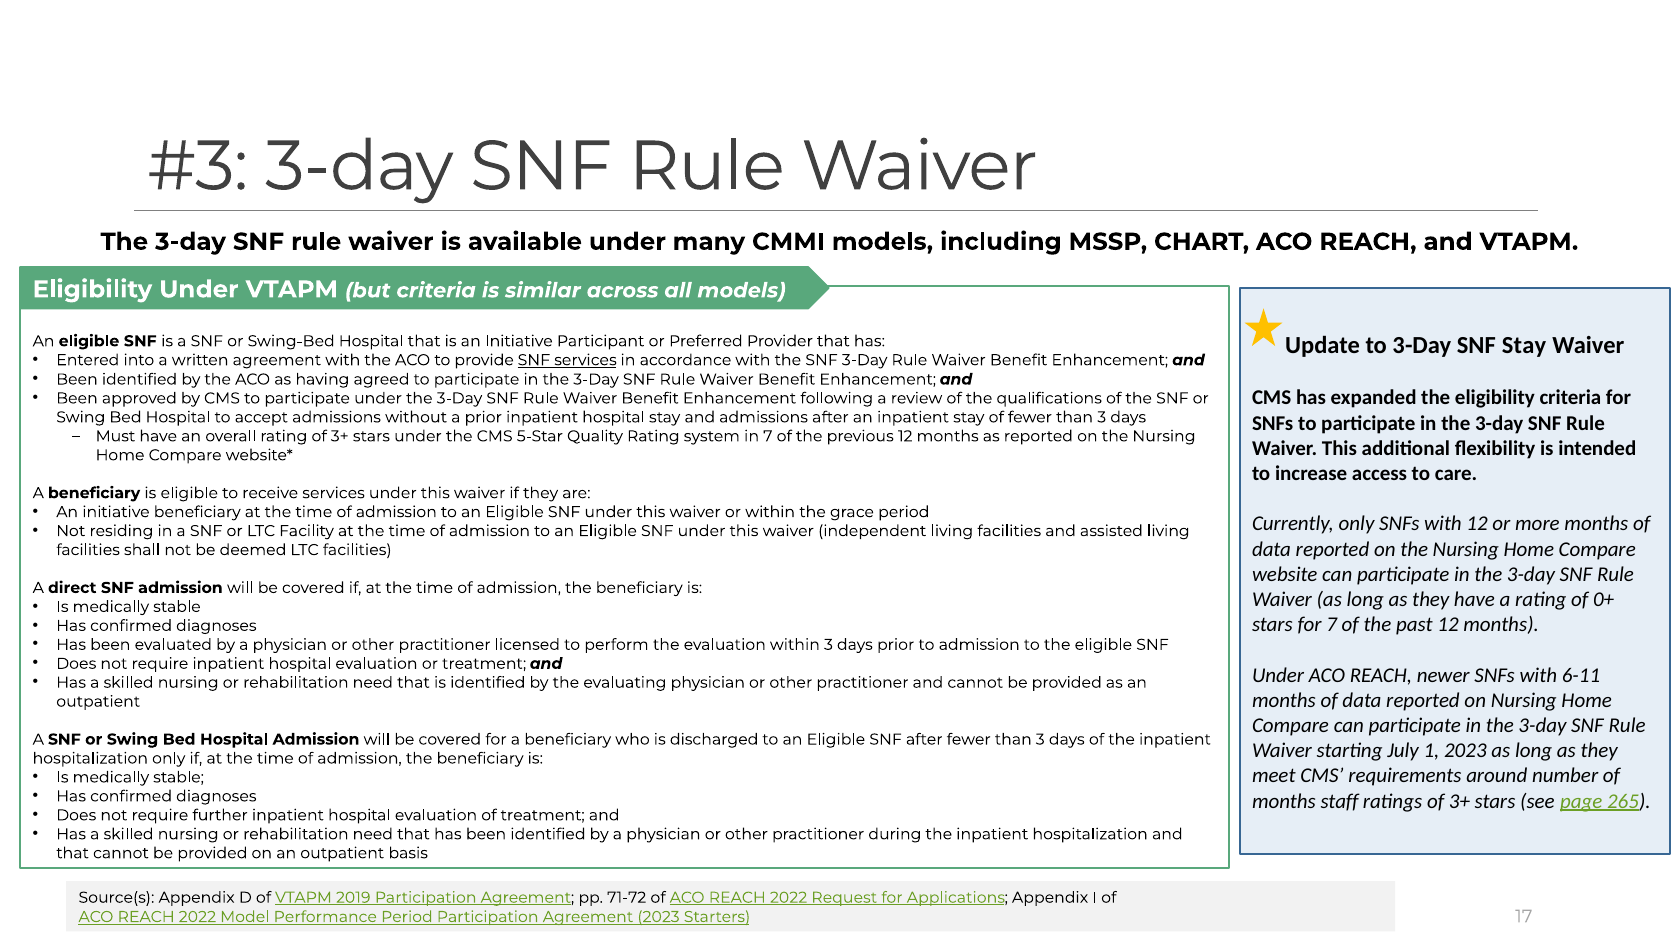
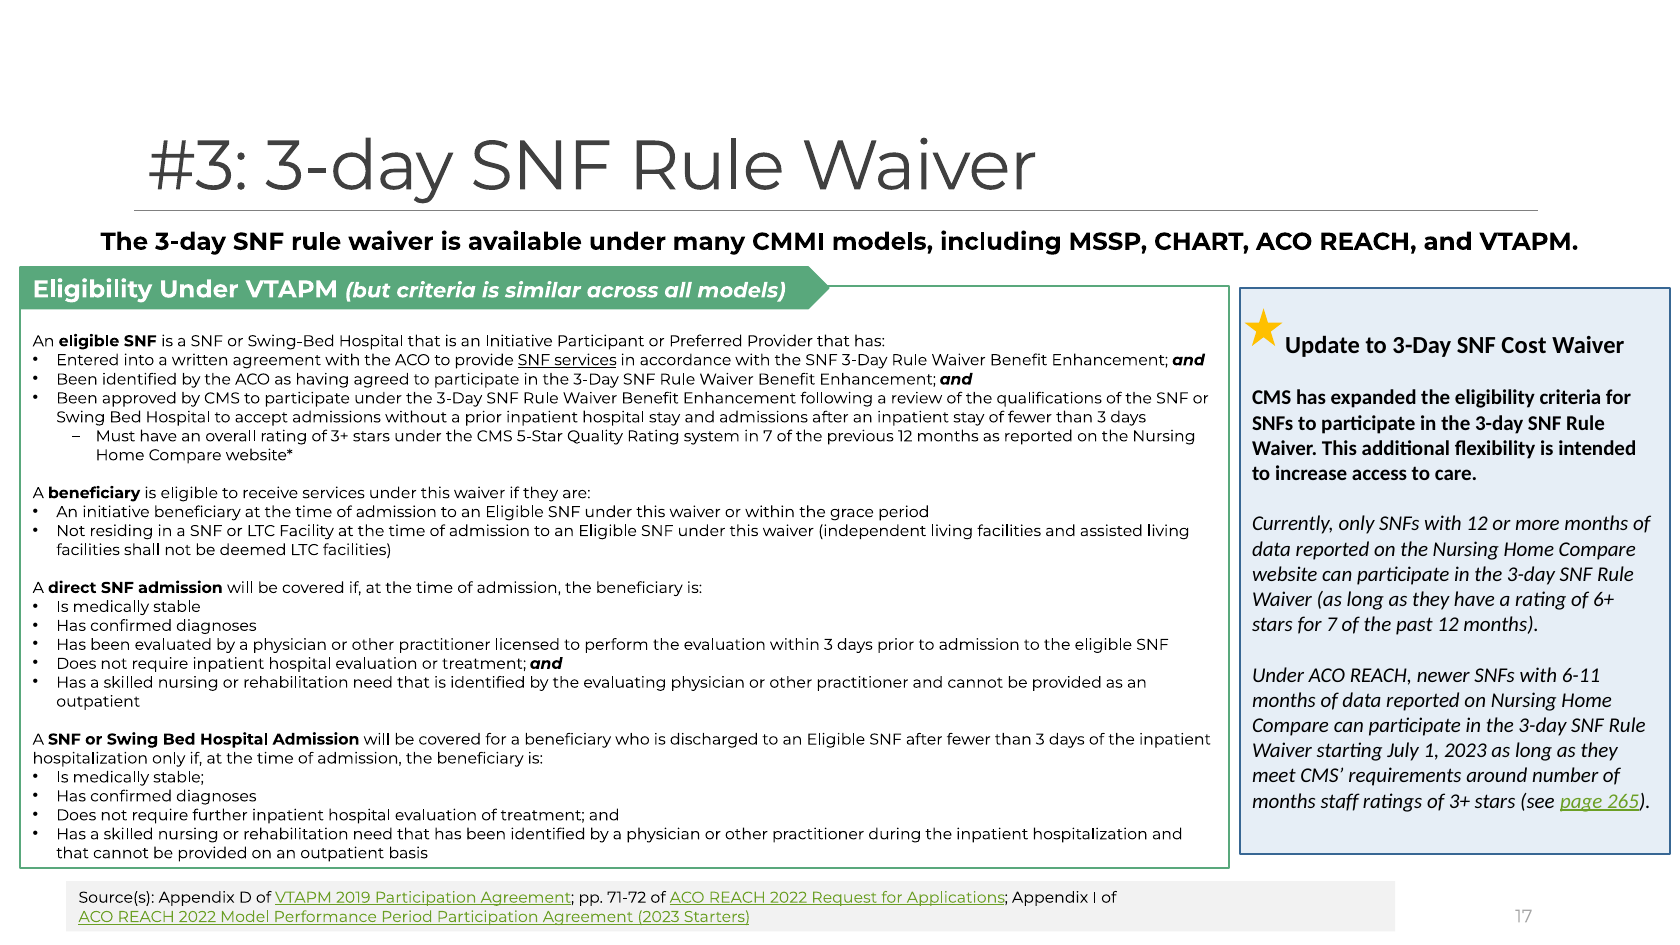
SNF Stay: Stay -> Cost (1524, 346)
0+: 0+ -> 6+ (1604, 600)
